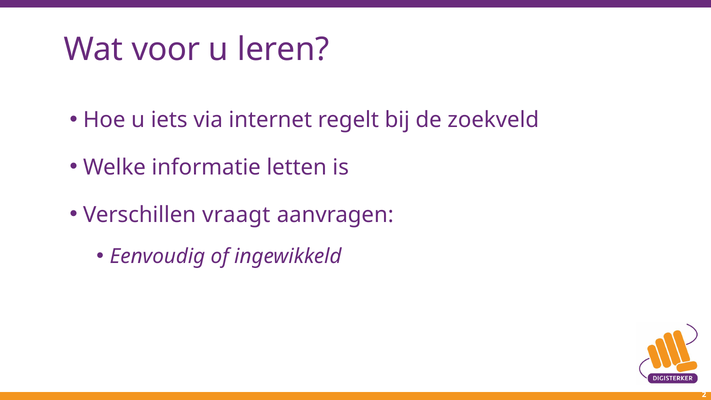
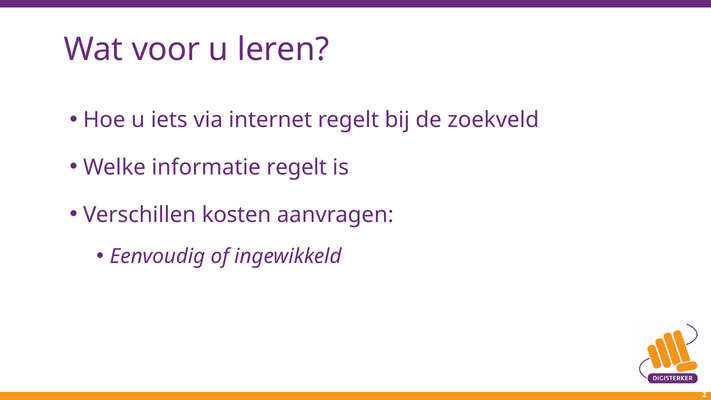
informatie letten: letten -> regelt (297, 167)
vraagt: vraagt -> kosten (236, 215)
